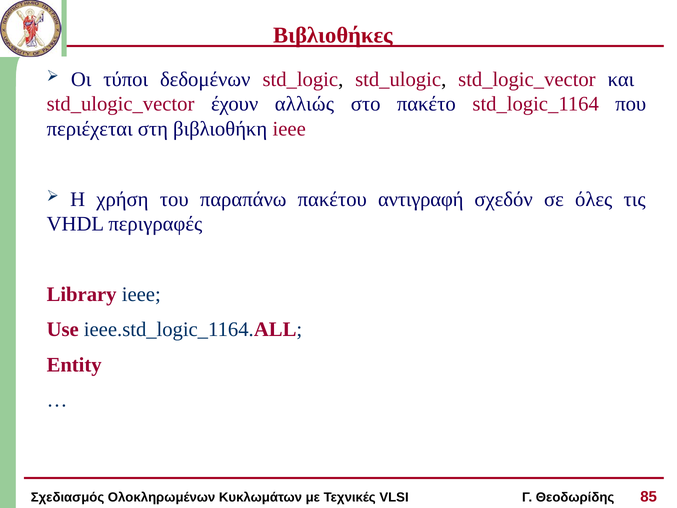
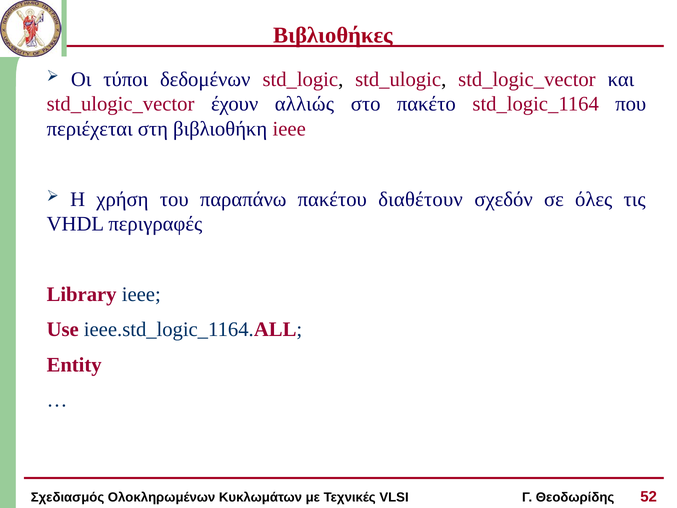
αντιγραφή: αντιγραφή -> διαθέτουν (421, 199)
85: 85 -> 52 (649, 496)
